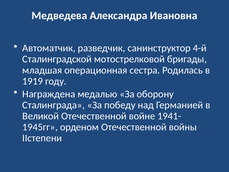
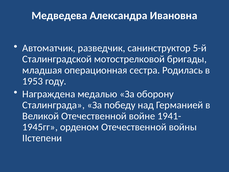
4-й: 4-й -> 5-й (200, 48)
1919: 1919 -> 1953 (33, 81)
